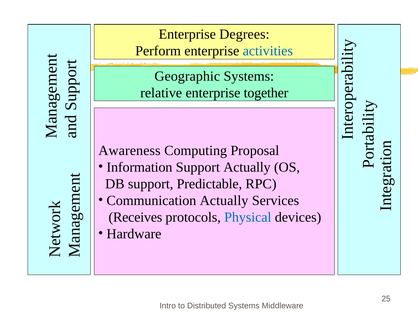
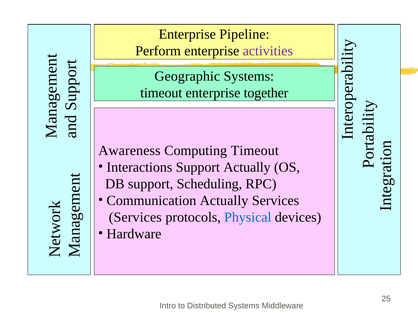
Degrees: Degrees -> Pipeline (244, 34)
activities colour: blue -> purple (268, 51)
relative: relative -> timeout (161, 93)
Computing Proposal: Proposal -> Timeout (255, 151)
Information: Information -> Interactions (139, 167)
Predictable: Predictable -> Scheduling (209, 184)
Receives: Receives -> Services (135, 218)
